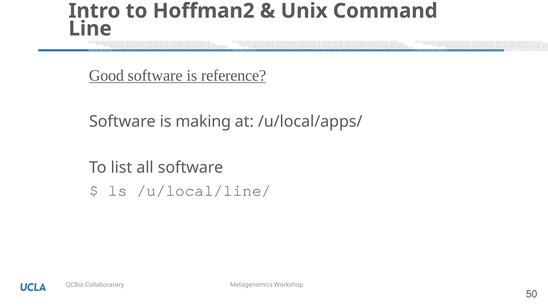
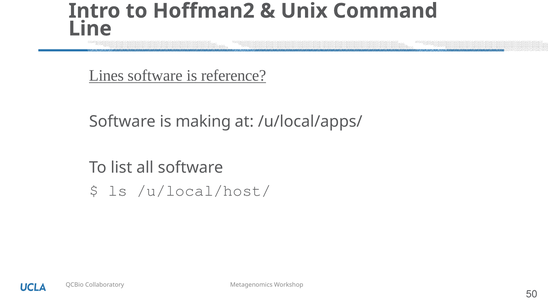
Good: Good -> Lines (106, 76)
/u/local/line/: /u/local/line/ -> /u/local/host/ (204, 191)
